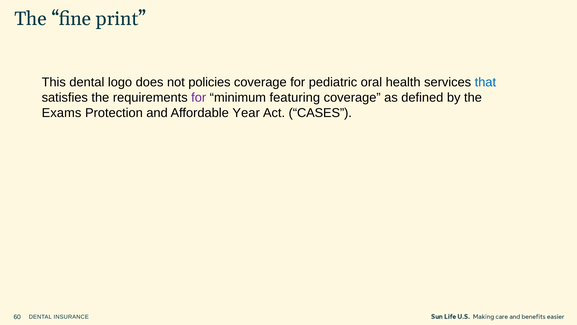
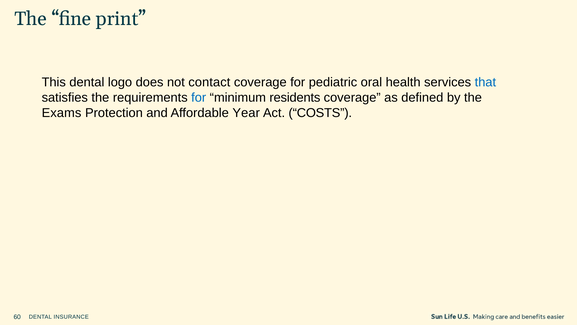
policies: policies -> contact (209, 82)
for colour: purple -> blue (199, 97)
featuring: featuring -> residents (295, 97)
CASES: CASES -> COSTS (320, 113)
